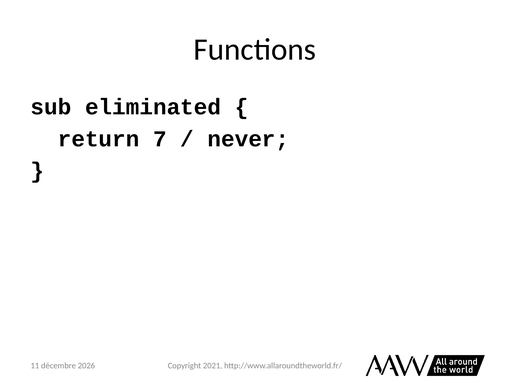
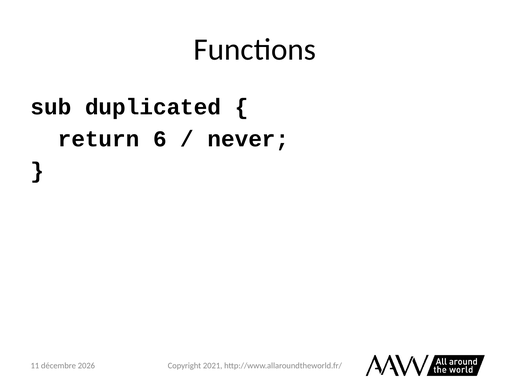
eliminated: eliminated -> duplicated (153, 107)
7: 7 -> 6 (160, 139)
